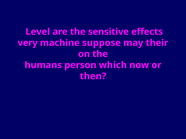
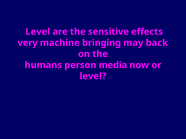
suppose: suppose -> bringing (102, 43)
their: their -> back (157, 43)
which: which -> media (113, 65)
then: then -> level (93, 76)
